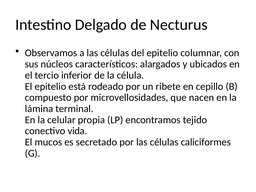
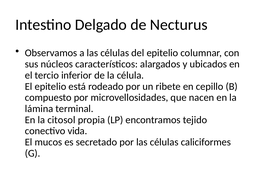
celular: celular -> citosol (61, 120)
